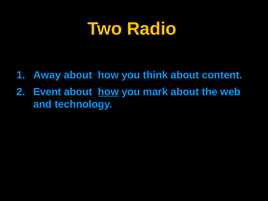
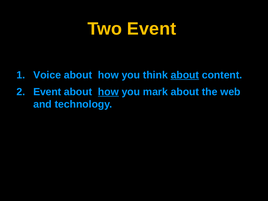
Two Radio: Radio -> Event (152, 29)
Away: Away -> Voice (47, 75)
about underline: none -> present (185, 75)
